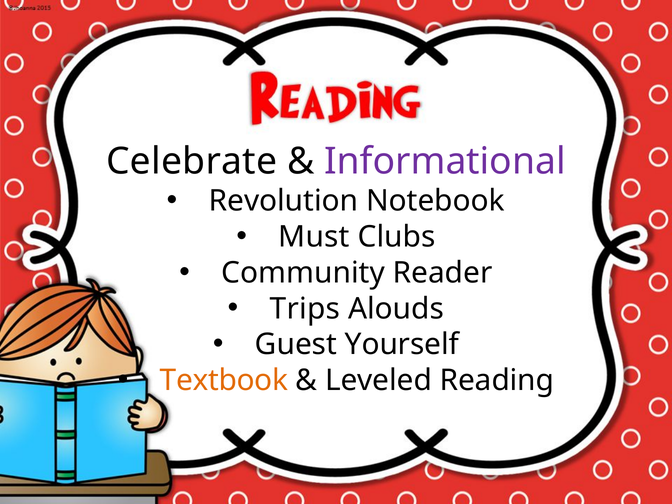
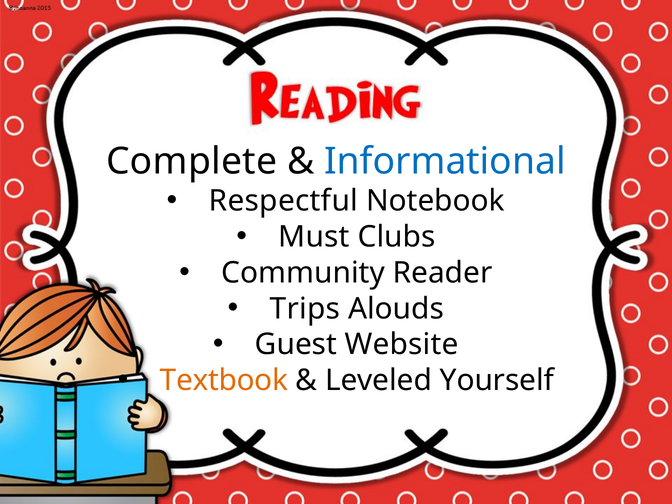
Celebrate: Celebrate -> Complete (192, 161)
Informational colour: purple -> blue (445, 161)
Revolution: Revolution -> Respectful (283, 201)
Yourself: Yourself -> Website (402, 345)
Reading: Reading -> Yourself (497, 380)
